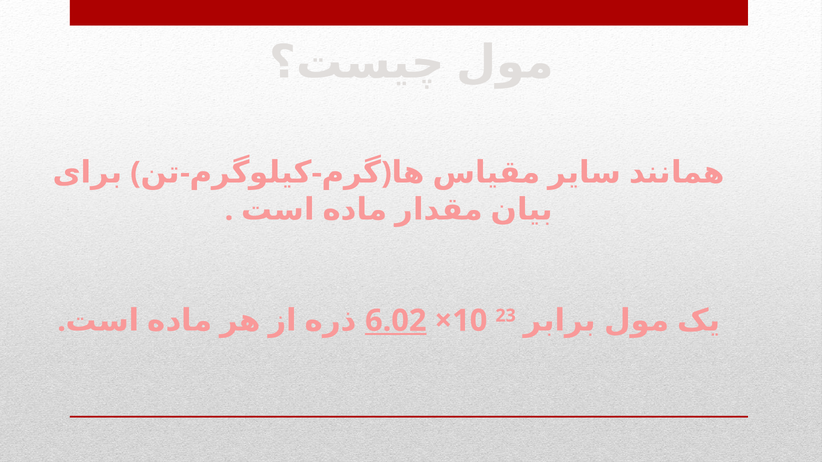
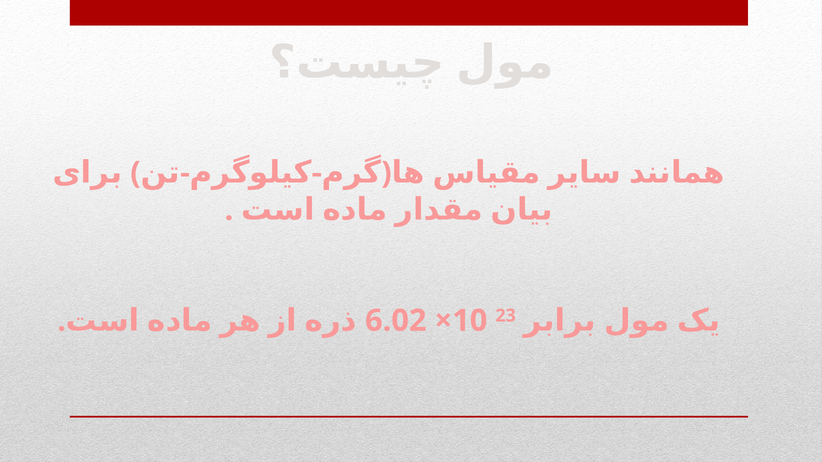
6.02 underline: present -> none (396, 321)
